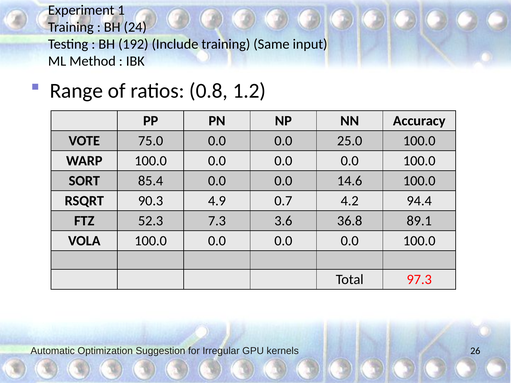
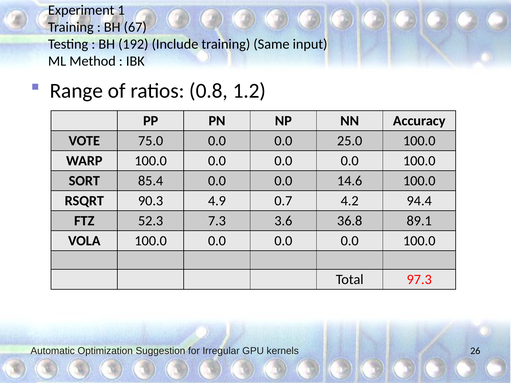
24: 24 -> 67 (135, 27)
